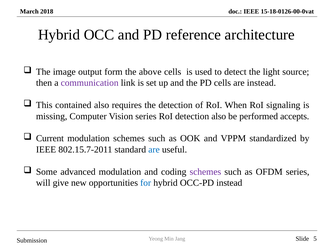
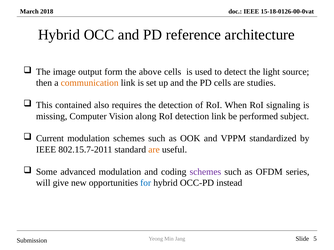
communication colour: purple -> orange (90, 83)
are instead: instead -> studies (261, 83)
Vision series: series -> along (146, 116)
detection also: also -> link (219, 116)
accepts: accepts -> subject (295, 116)
are colour: blue -> orange (154, 150)
